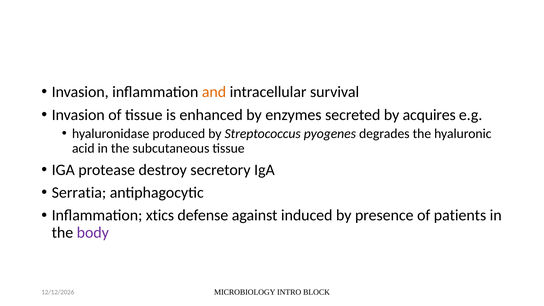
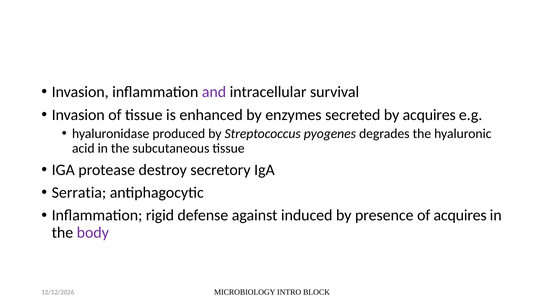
and colour: orange -> purple (214, 92)
xtics: xtics -> rigid (160, 215)
of patients: patients -> acquires (460, 215)
